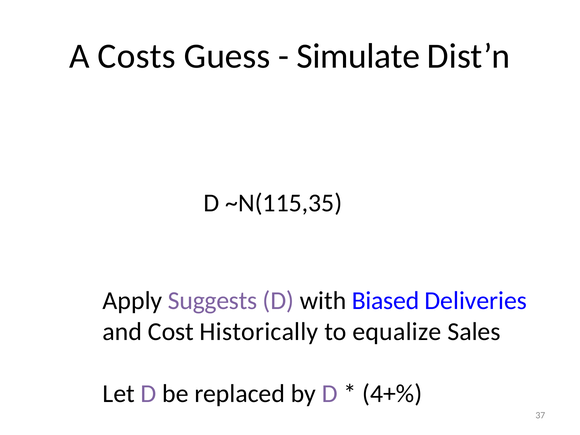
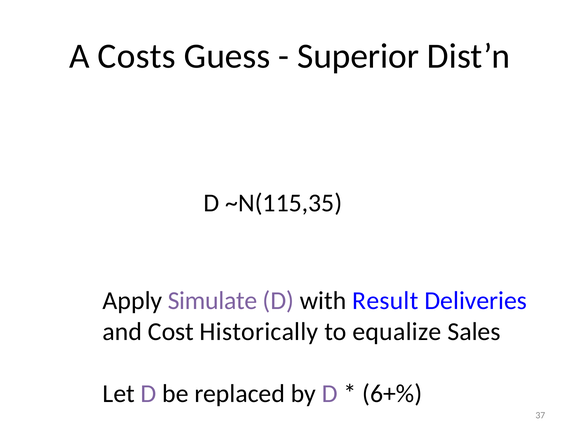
Simulate: Simulate -> Superior (358, 56)
Suggests: Suggests -> Simulate (213, 301)
Biased: Biased -> Result (385, 301)
4+%: 4+% -> 6+% (392, 394)
